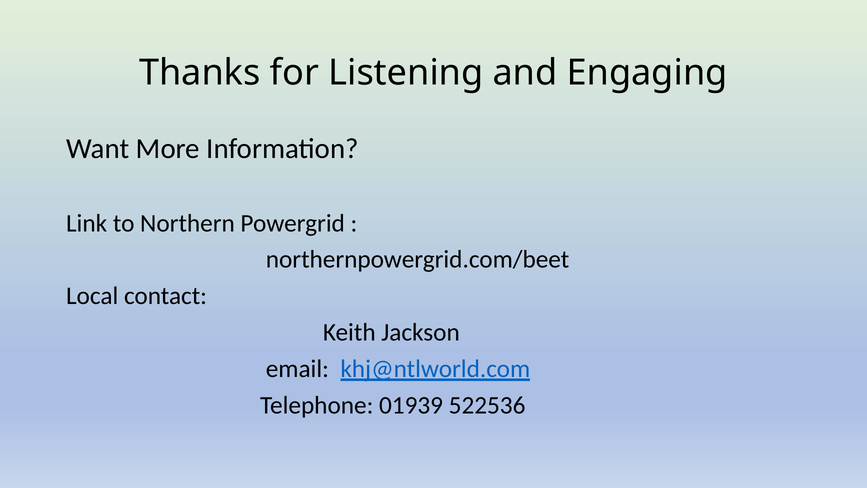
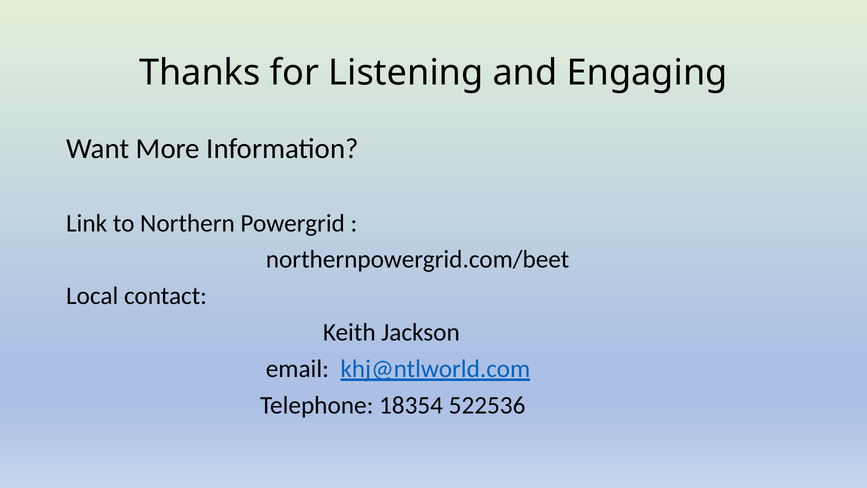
01939: 01939 -> 18354 (411, 405)
